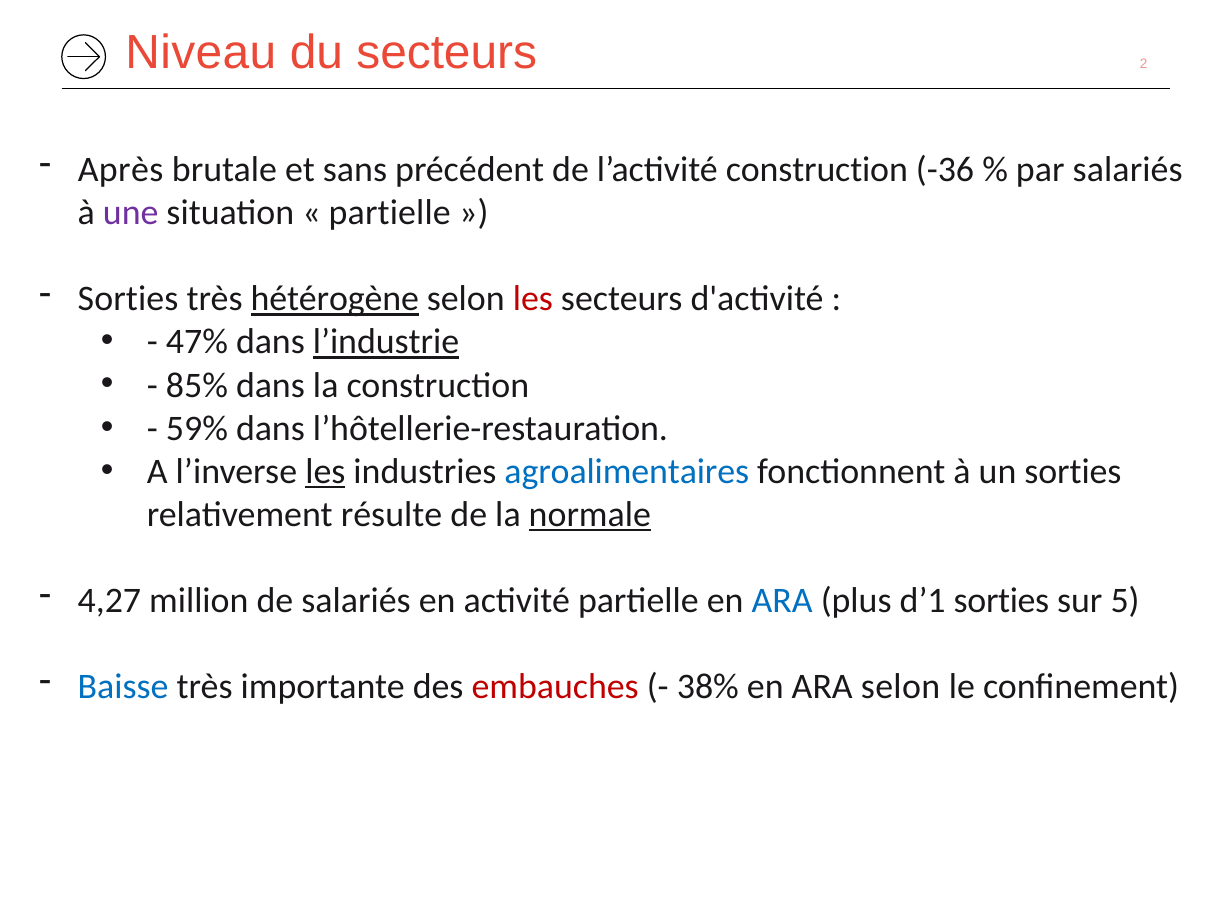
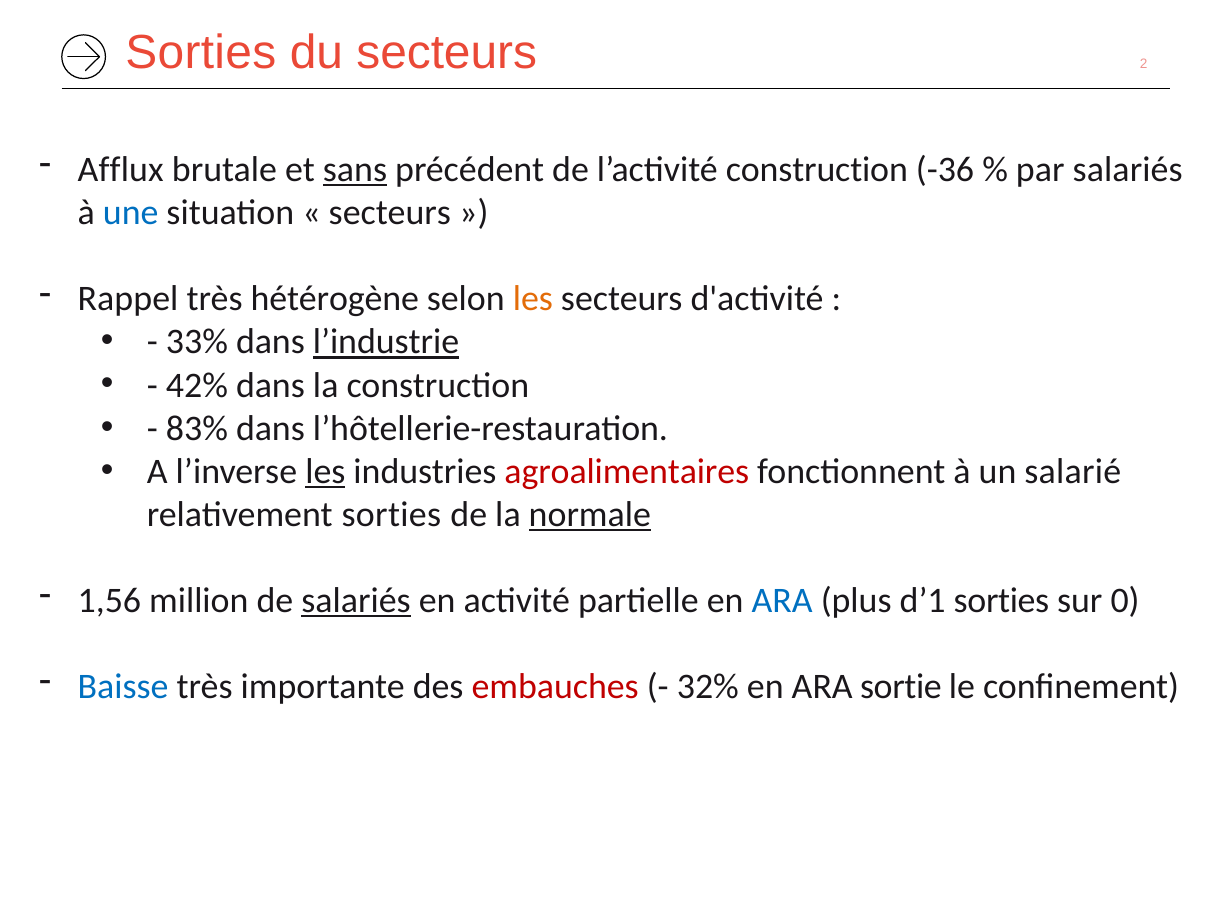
Niveau: Niveau -> Sorties (201, 53)
Après: Après -> Afflux (121, 170)
sans underline: none -> present (355, 170)
une colour: purple -> blue (131, 213)
partielle: partielle -> secteurs (390, 213)
Sorties: Sorties -> Rappel (128, 299)
hétérogène underline: present -> none (335, 299)
les colour: red -> orange (533, 299)
47%: 47% -> 33% (197, 342)
85%: 85% -> 42% (197, 385)
59%: 59% -> 83% (197, 428)
agroalimentaires colour: blue -> red (627, 471)
un sorties: sorties -> salarié (1073, 471)
relativement résulte: résulte -> sorties (391, 515)
4,27: 4,27 -> 1,56 (109, 601)
salariés underline: none -> present (356, 601)
5: 5 -> 0 (1125, 601)
38%: 38% -> 32% (708, 687)
ARA selon: selon -> sortie (901, 687)
